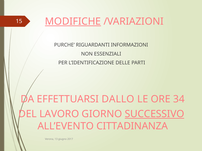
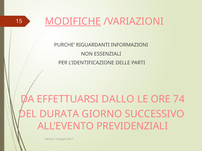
34: 34 -> 74 (179, 99)
LAVORO: LAVORO -> DURATA (59, 114)
SUCCESSIVO underline: present -> none (155, 114)
CITTADINANZA: CITTADINANZA -> PREVIDENZIALI (132, 126)
